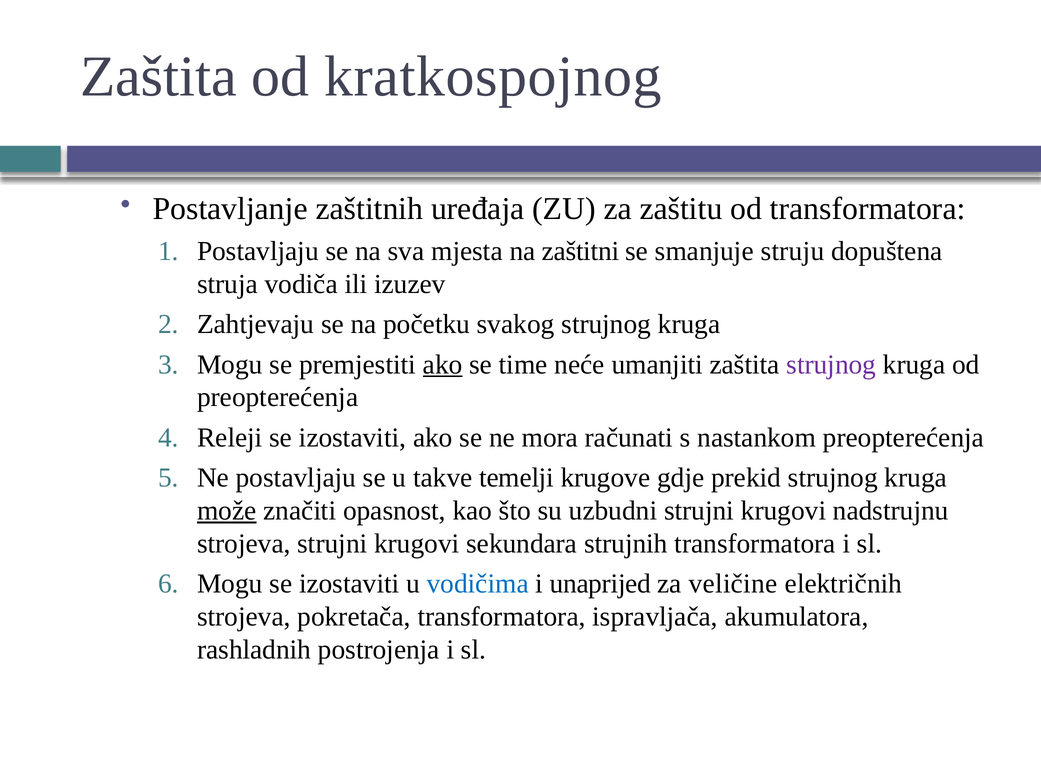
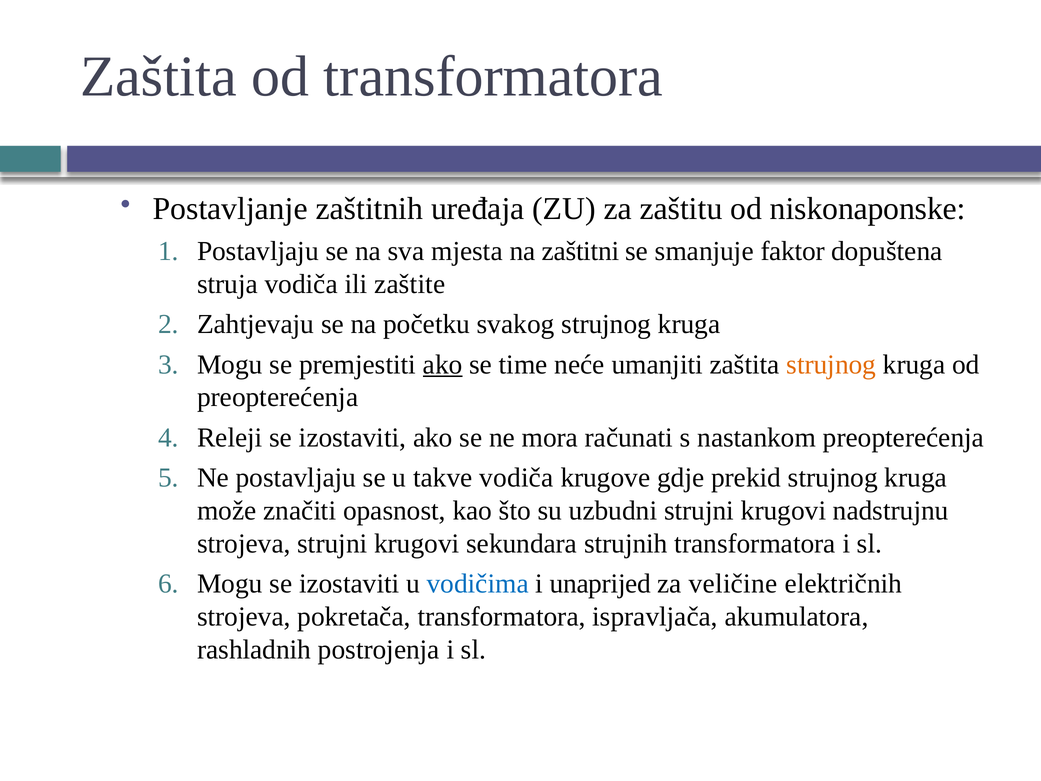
od kratkospojnog: kratkospojnog -> transformatora (493, 77)
od transformatora: transformatora -> niskonaponske (868, 209)
struju: struju -> faktor (793, 251)
izuzev: izuzev -> zaštite (410, 284)
strujnog colour: purple -> orange (831, 364)
takve temelji: temelji -> vodiča (516, 478)
može underline: present -> none (227, 511)
